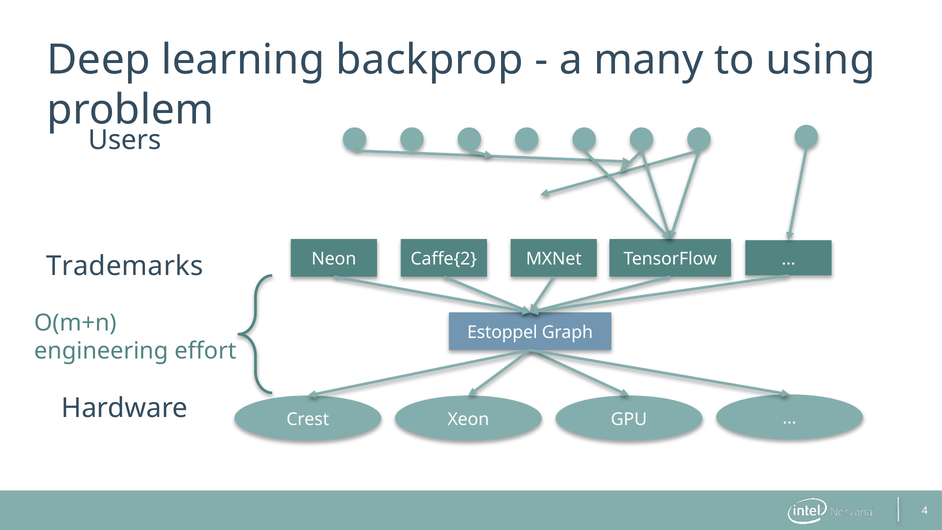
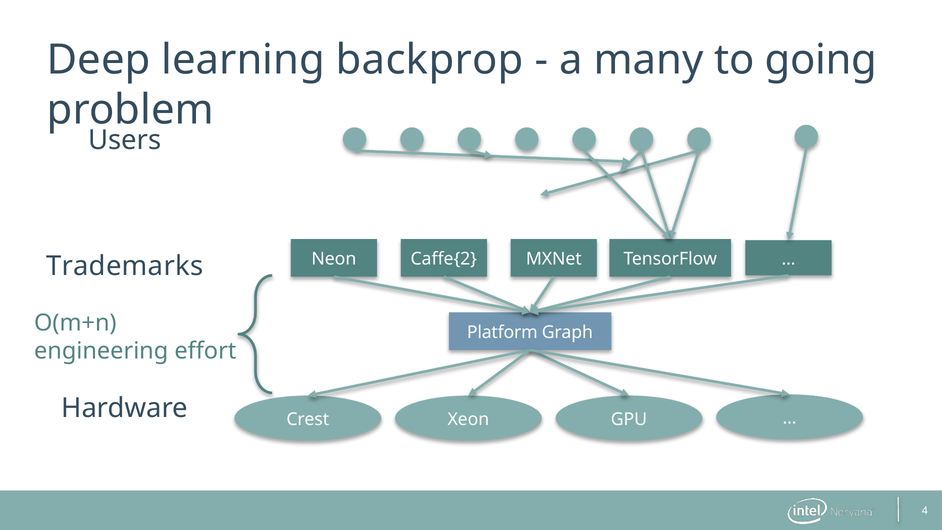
using: using -> going (821, 60)
Estoppel: Estoppel -> Platform (502, 332)
